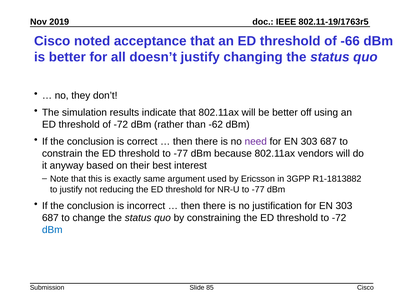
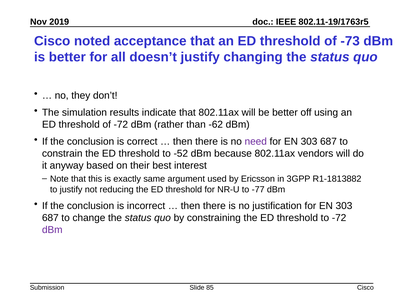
-66: -66 -> -73 (350, 41)
threshold to -77: -77 -> -52 (181, 153)
dBm colour: blue -> purple (52, 230)
